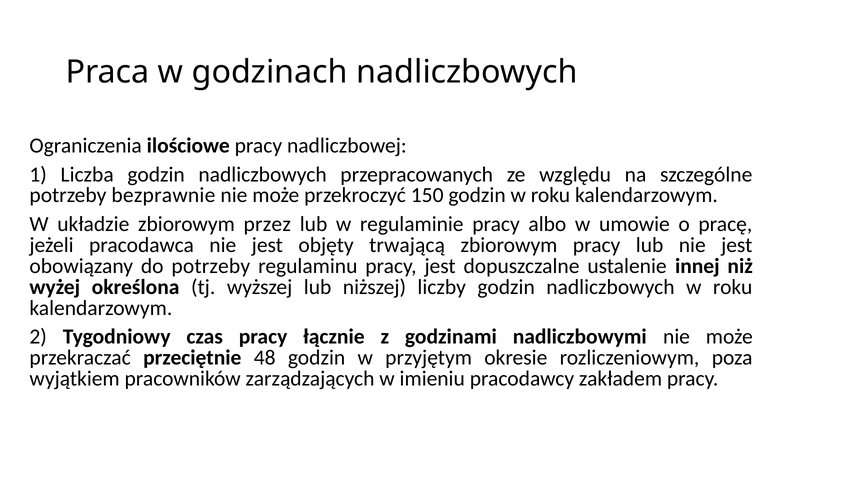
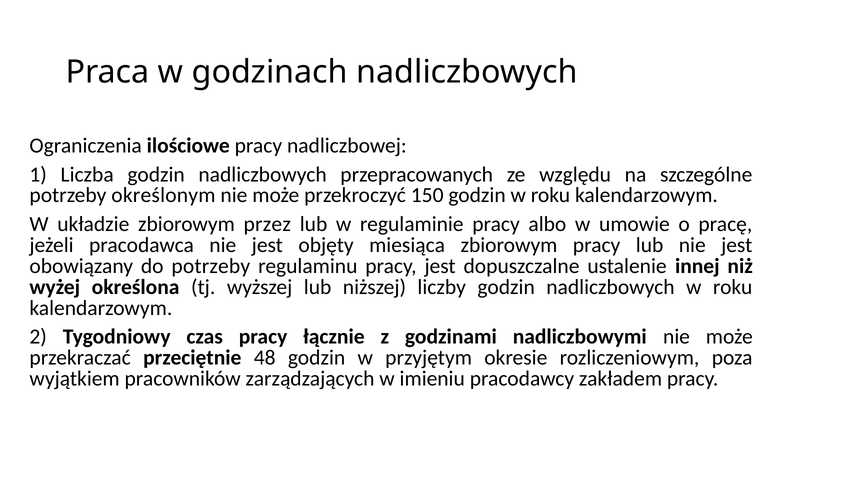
bezprawnie: bezprawnie -> określonym (163, 195)
trwającą: trwającą -> miesiąca (407, 245)
